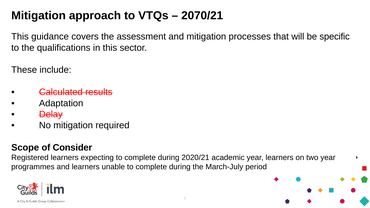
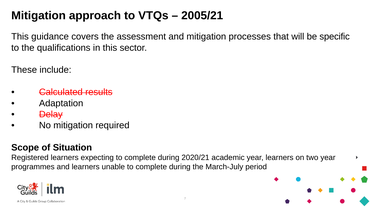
2070/21: 2070/21 -> 2005/21 (202, 16)
Consider: Consider -> Situation (72, 148)
